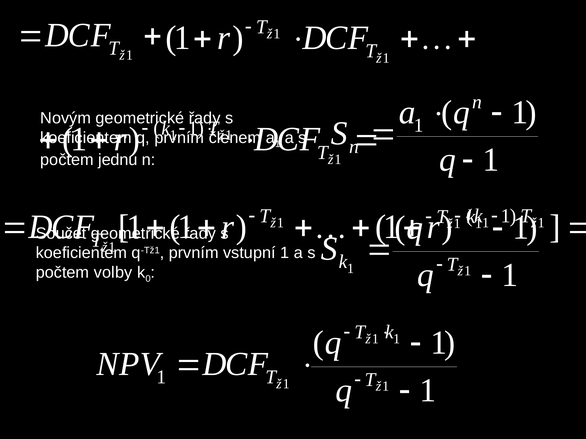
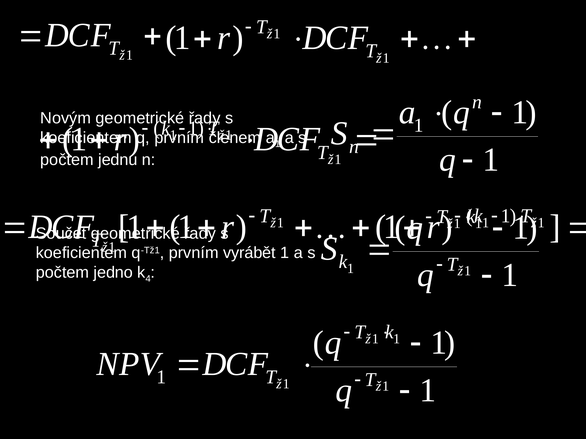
vstupní: vstupní -> vyrábět (249, 253)
volby: volby -> jedno (113, 273)
0: 0 -> 4 (148, 279)
